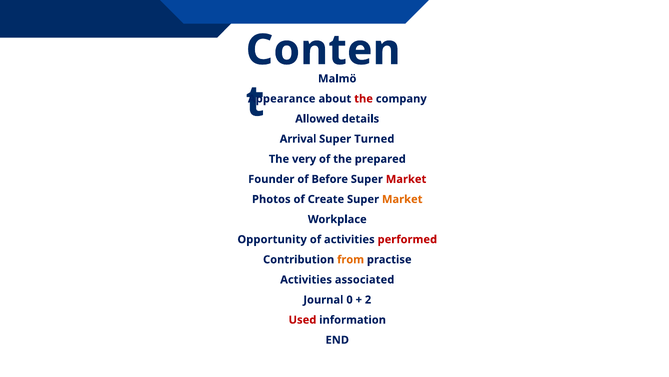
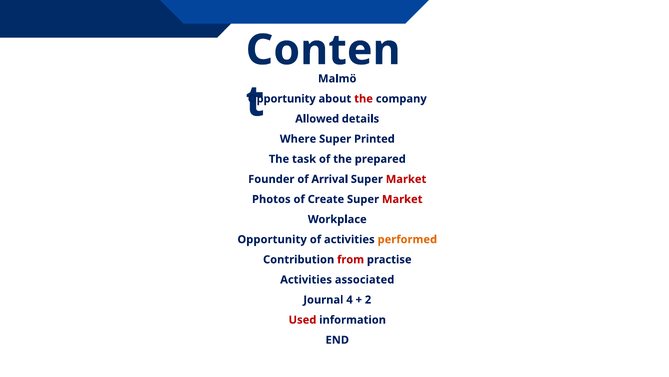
Appearance: Appearance -> Opportunity (282, 99)
Arrival: Arrival -> Where (298, 139)
Turned: Turned -> Printed (374, 139)
very: very -> task (304, 159)
Before: Before -> Arrival (330, 179)
Market colour: orange -> red (402, 199)
performed colour: red -> orange (407, 239)
from colour: orange -> red (351, 259)
0: 0 -> 4 (350, 299)
